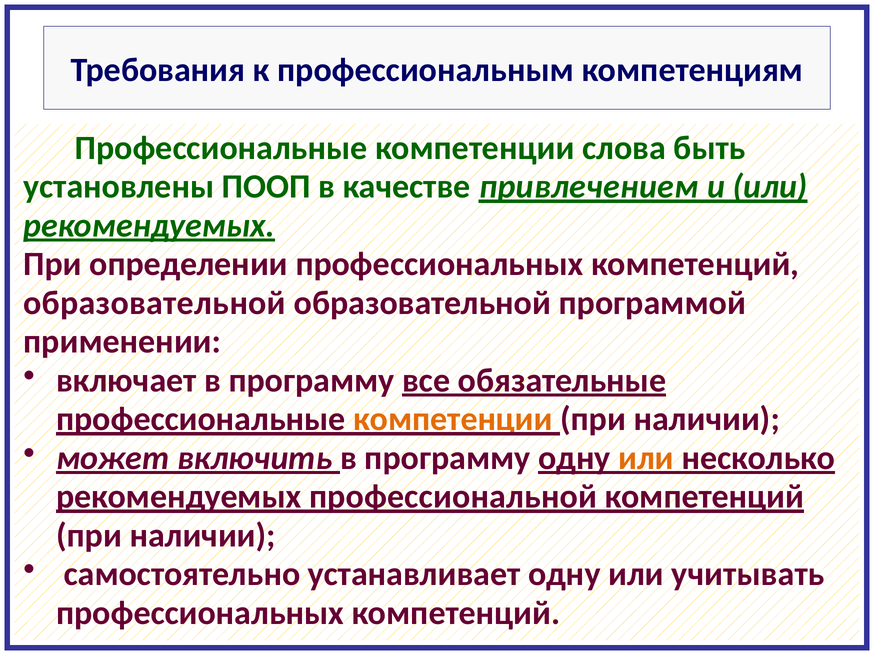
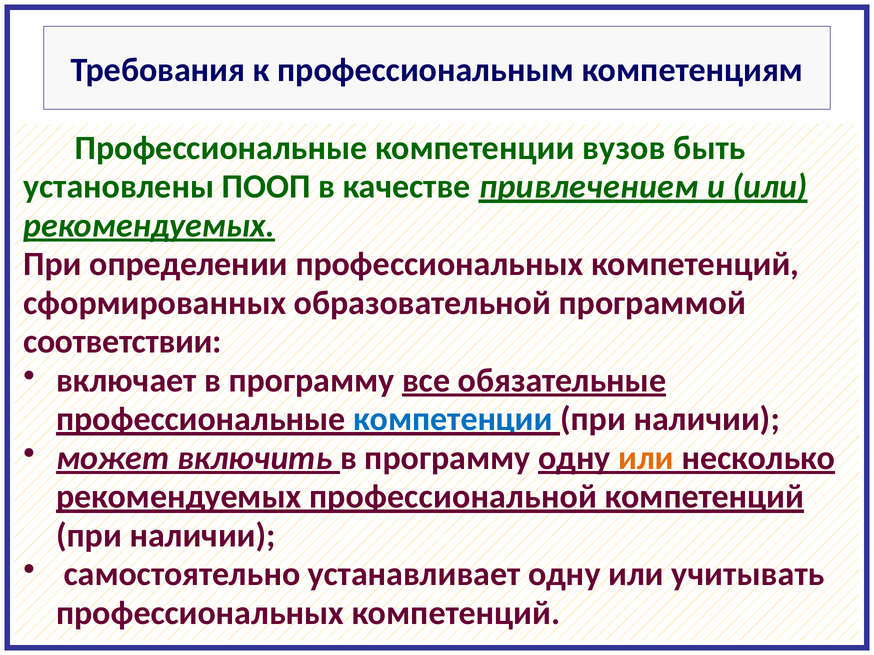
слова: слова -> вузов (624, 148)
образовательной: образовательной -> сформированных (155, 303)
применении: применении -> соответствии (122, 342)
компетенции colour: orange -> blue (453, 419)
